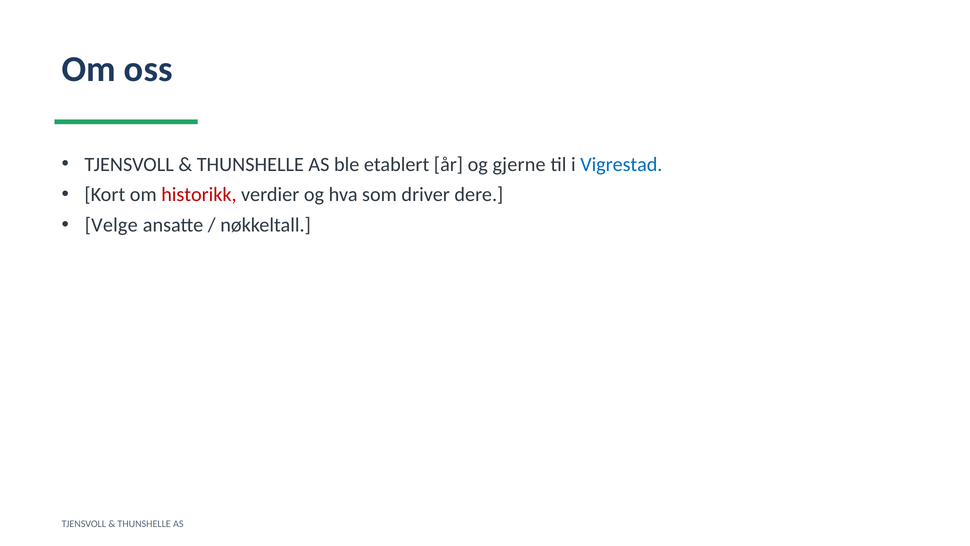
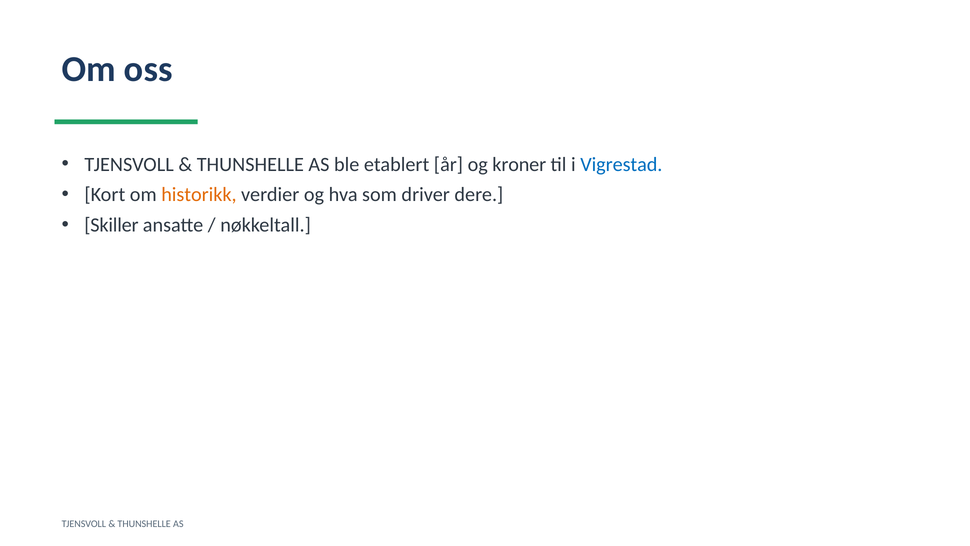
gjerne: gjerne -> kroner (519, 164)
historikk colour: red -> orange (199, 195)
Velge: Velge -> Skiller (111, 225)
